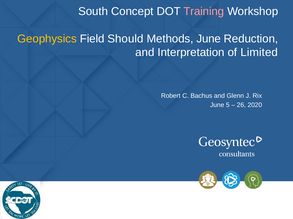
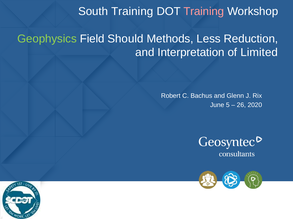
South Concept: Concept -> Training (132, 11)
Geophysics colour: yellow -> light green (47, 39)
Methods June: June -> Less (209, 39)
